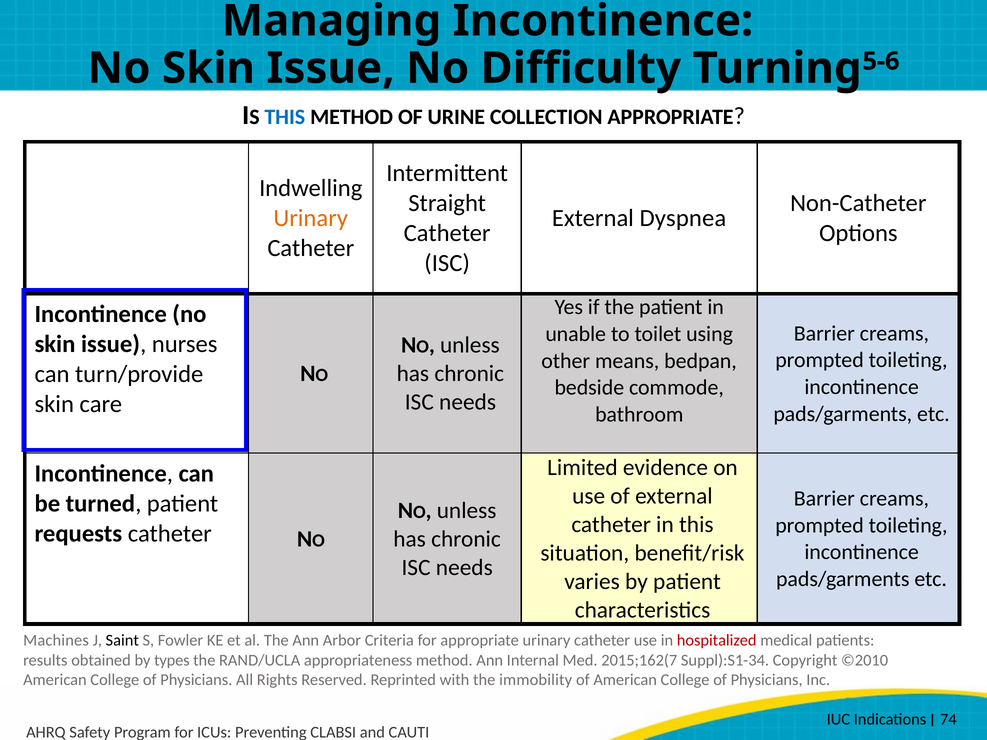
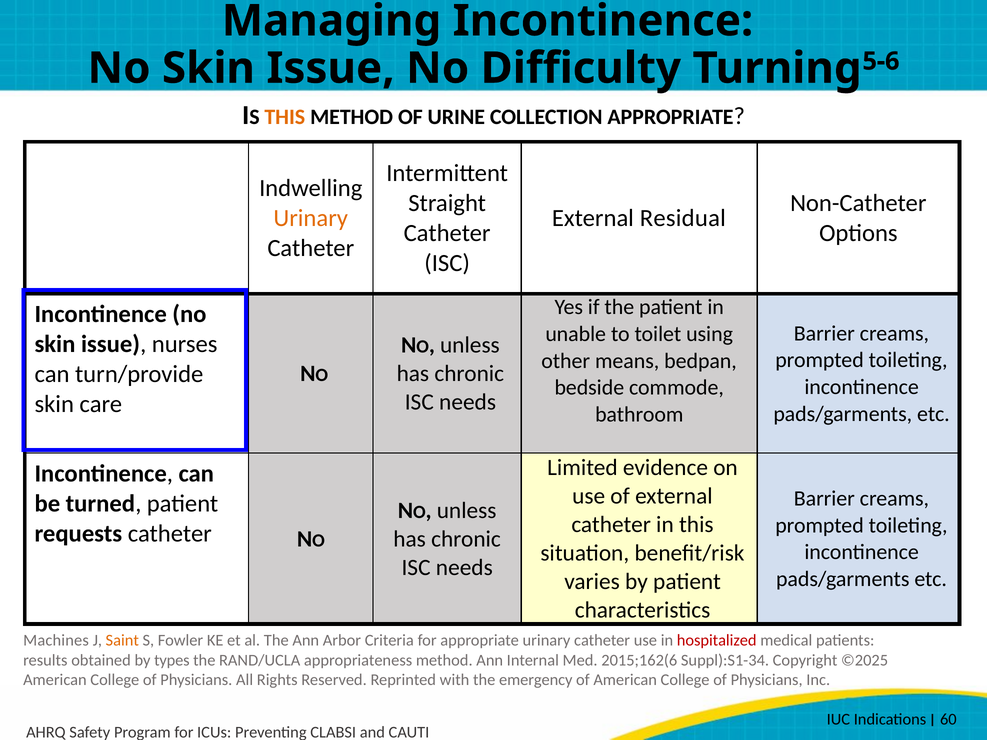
THIS colour: blue -> orange (285, 117)
Dyspnea: Dyspnea -> Residual (683, 218)
Saint colour: black -> orange (122, 641)
2015;162(7: 2015;162(7 -> 2015;162(6 (639, 660)
©2010: ©2010 -> ©2025 (865, 660)
immobility: immobility -> emergency (536, 680)
74: 74 -> 60 (948, 720)
